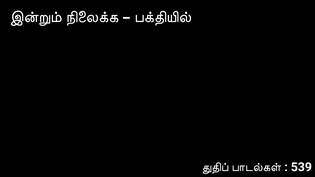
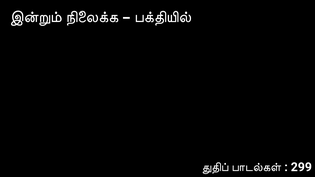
539: 539 -> 299 (301, 167)
